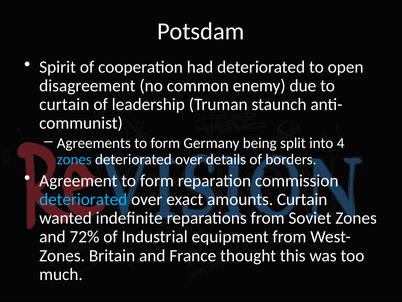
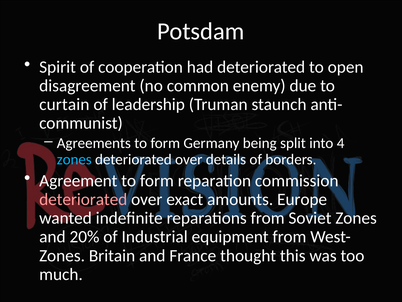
deteriorated colour: light blue -> pink (83, 199)
amounts Curtain: Curtain -> Europe (302, 199)
72%: 72% -> 20% (84, 236)
